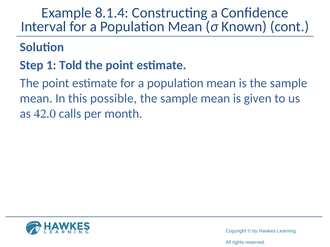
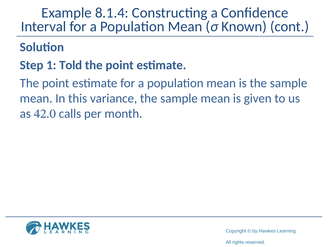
possible: possible -> variance (114, 99)
